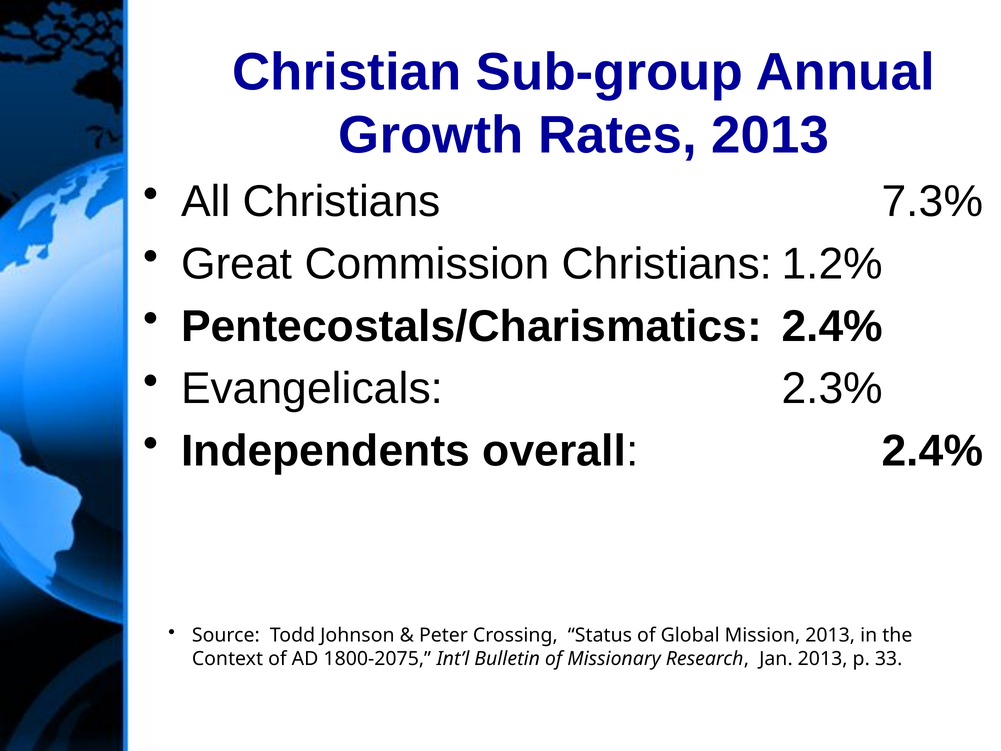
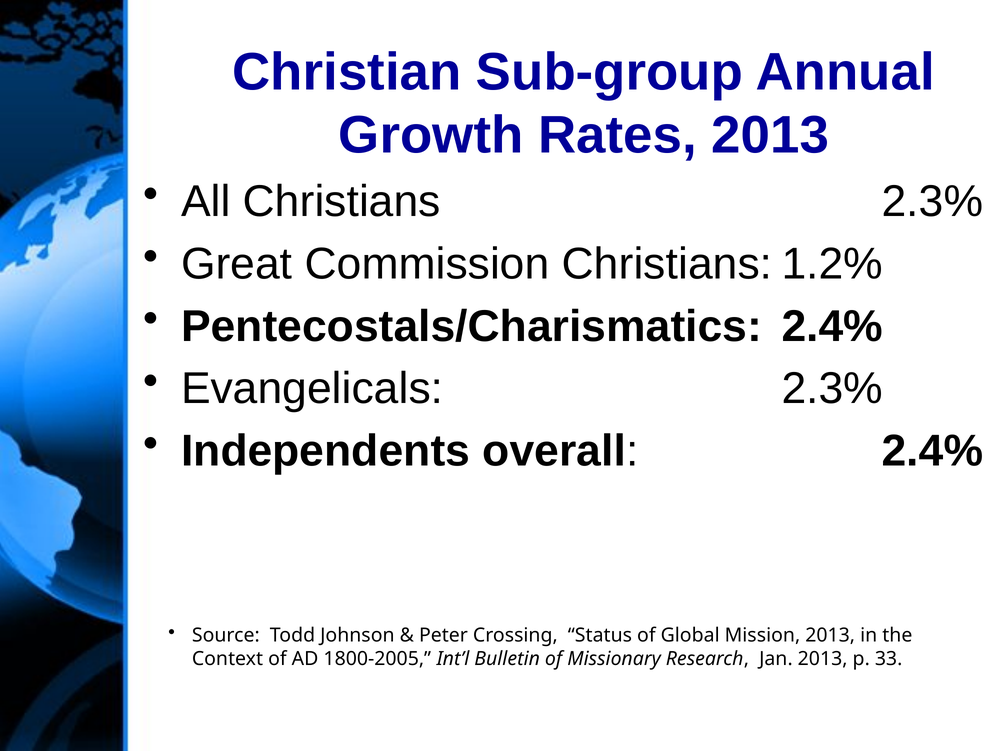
Christians 7.3%: 7.3% -> 2.3% (932, 202)
1800-2075: 1800-2075 -> 1800-2005 (377, 659)
